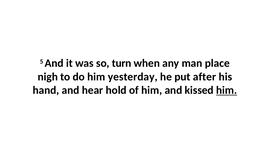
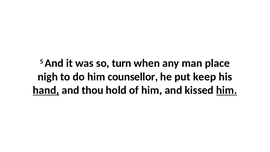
yesterday: yesterday -> counsellor (133, 77)
after: after -> keep (205, 77)
hand underline: none -> present (46, 90)
hear: hear -> thou (93, 90)
